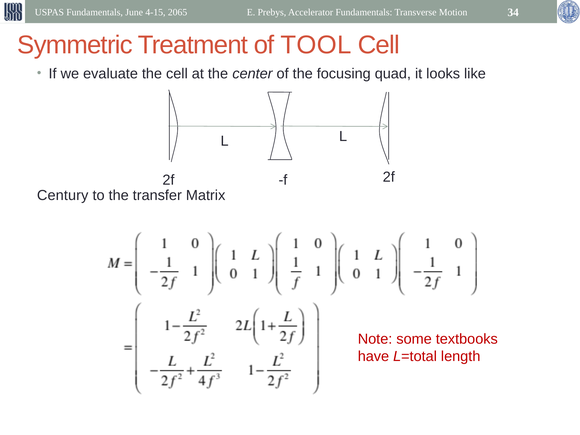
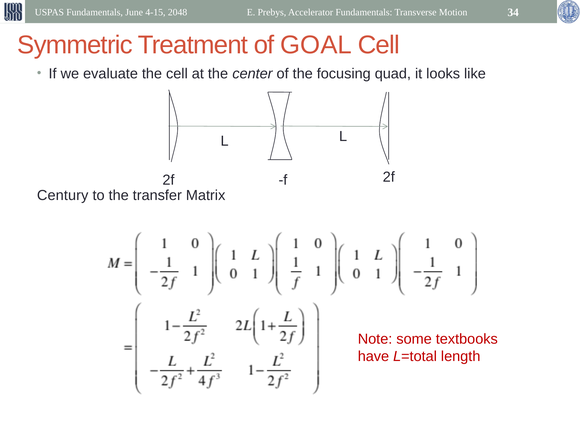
2065: 2065 -> 2048 (178, 12)
TOOL: TOOL -> GOAL (316, 45)
